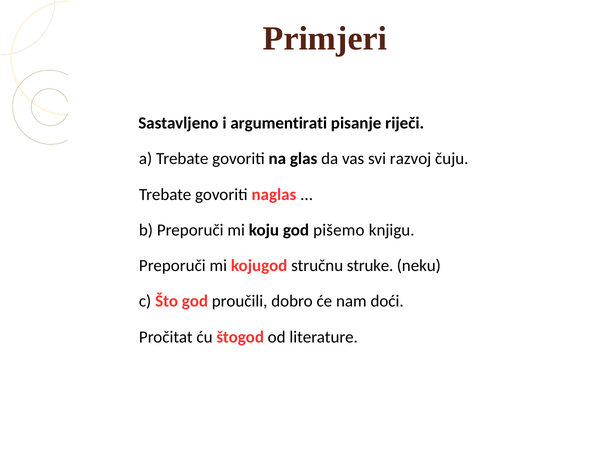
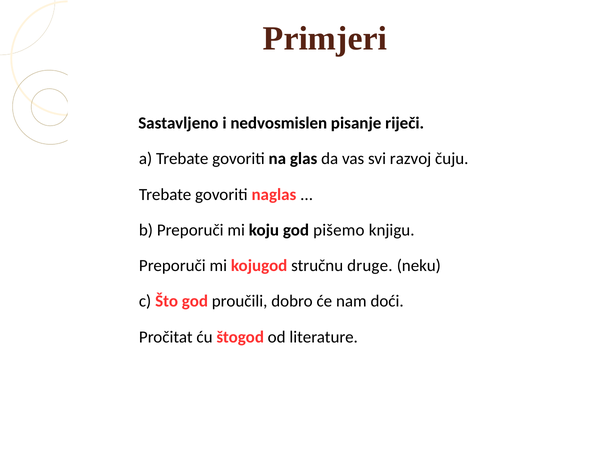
argumentirati: argumentirati -> nedvosmislen (279, 123)
struke: struke -> druge (370, 266)
